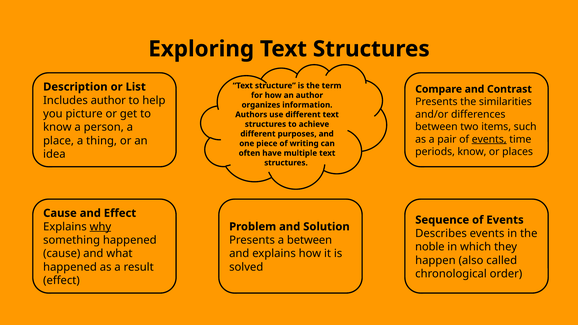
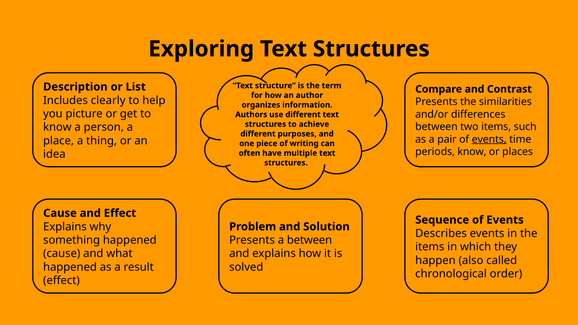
Includes author: author -> clearly (108, 100)
why underline: present -> none (100, 227)
noble: noble -> items (430, 247)
